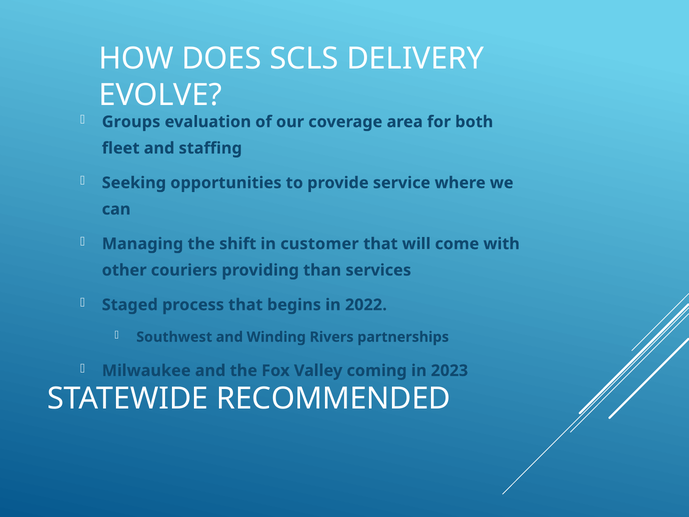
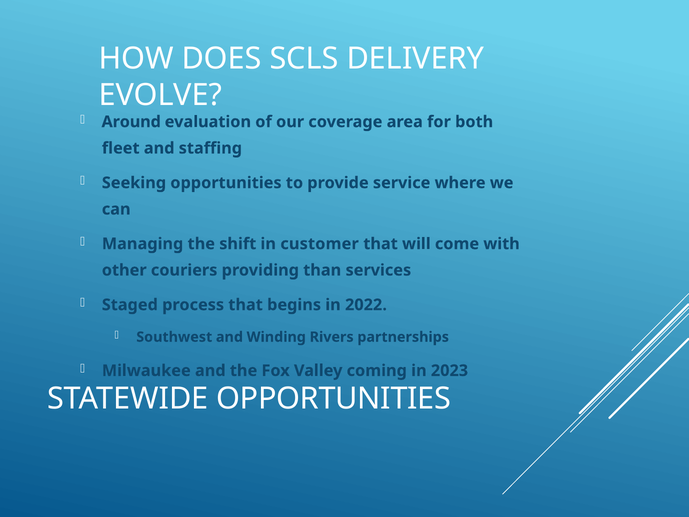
Groups: Groups -> Around (131, 122)
STATEWIDE RECOMMENDED: RECOMMENDED -> OPPORTUNITIES (334, 398)
